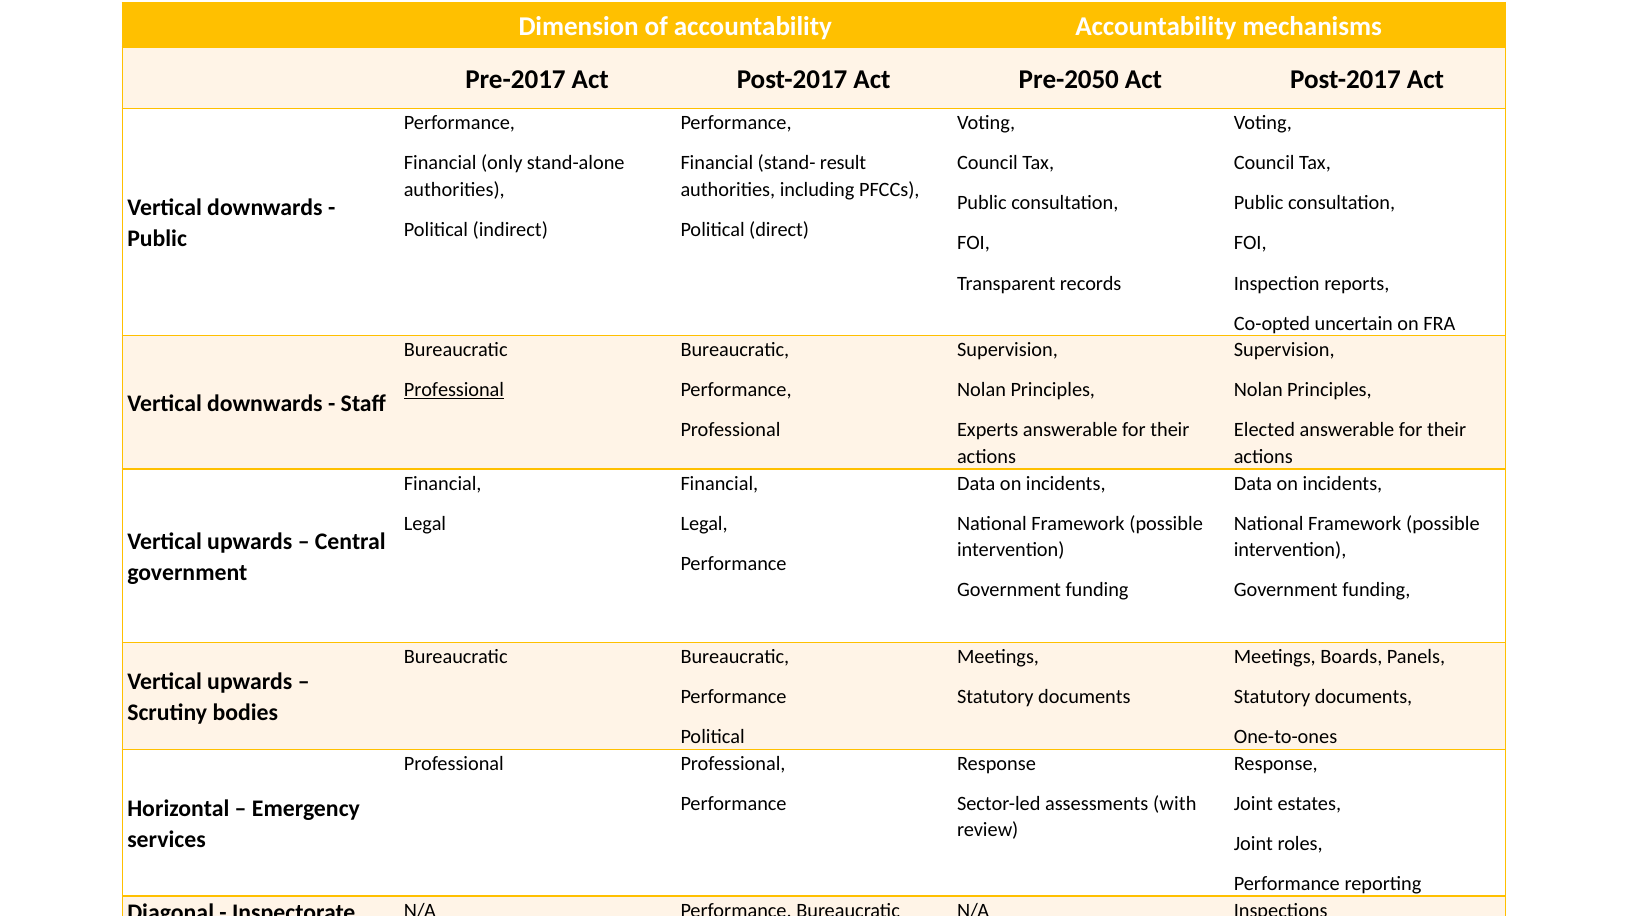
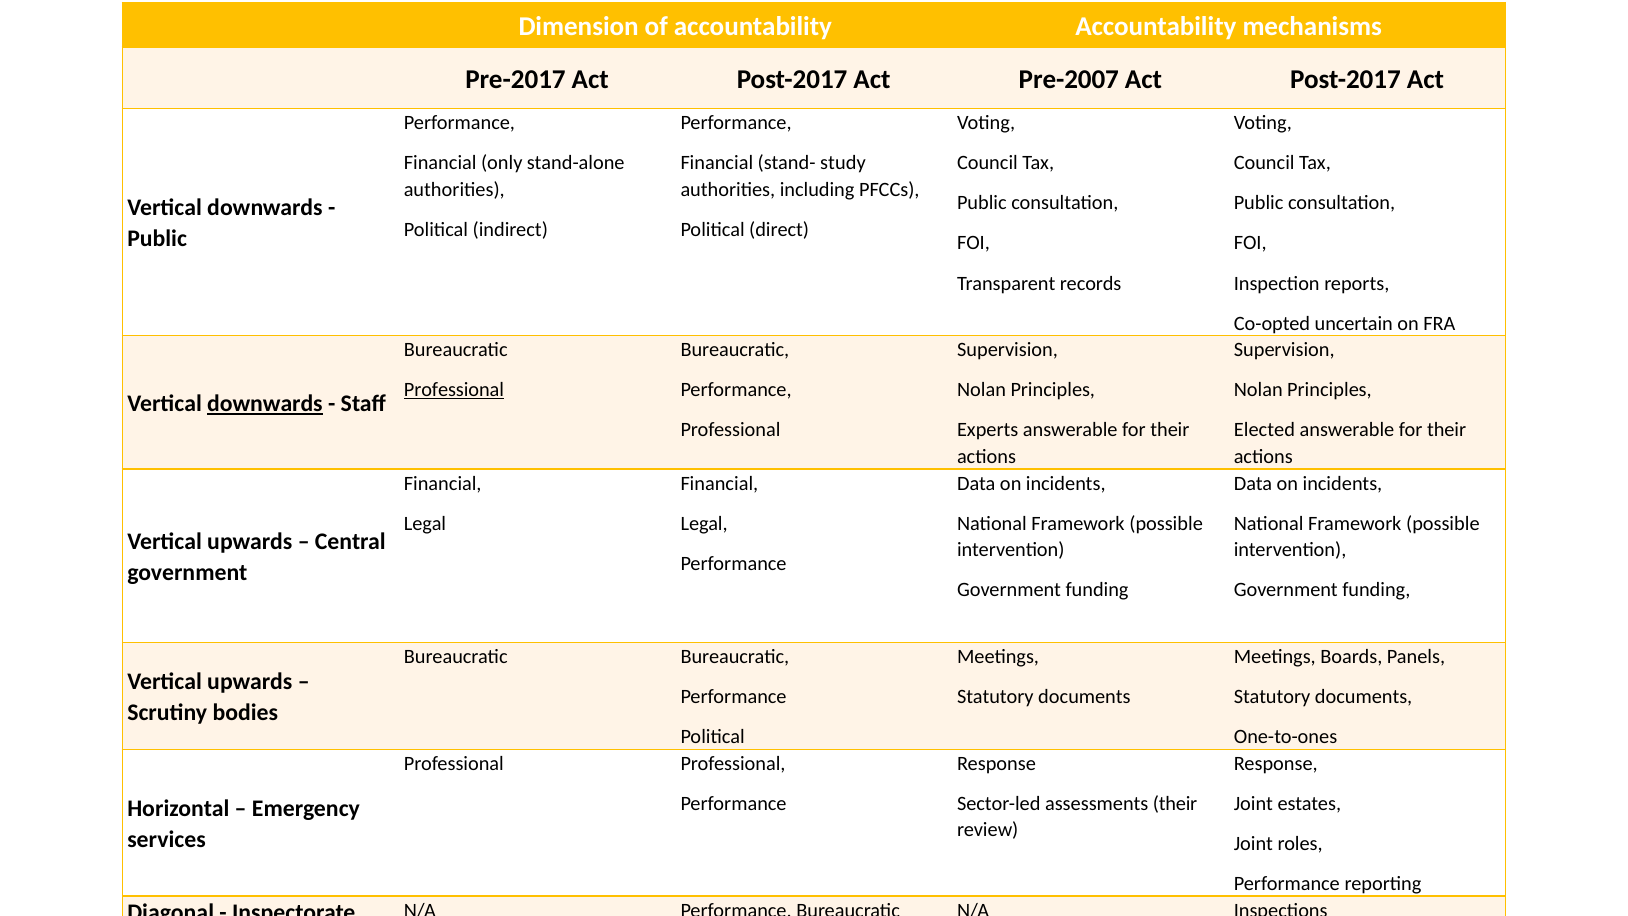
Pre-2050: Pre-2050 -> Pre-2007 (1069, 79)
result: result -> study (843, 163)
downwards underline: none -> present (265, 404)
assessments with: with -> their (1175, 803)
